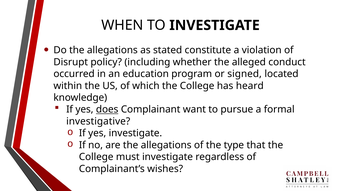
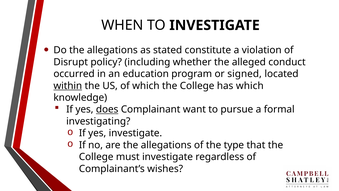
within underline: none -> present (68, 86)
has heard: heard -> which (250, 86)
investigative: investigative -> investigating (98, 121)
